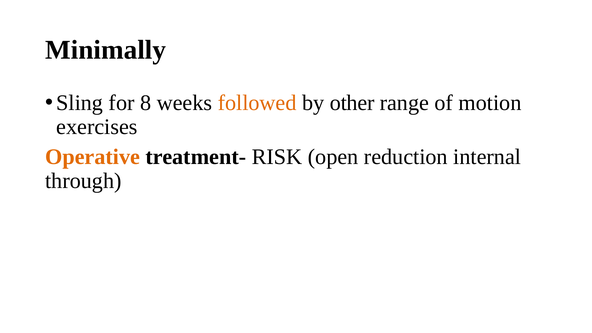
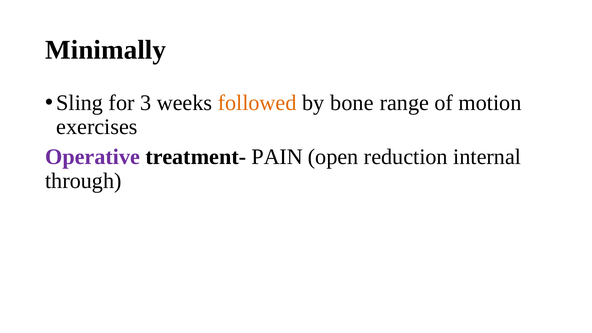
8: 8 -> 3 (146, 103)
other: other -> bone (352, 103)
Operative colour: orange -> purple (93, 157)
RISK: RISK -> PAIN (277, 157)
